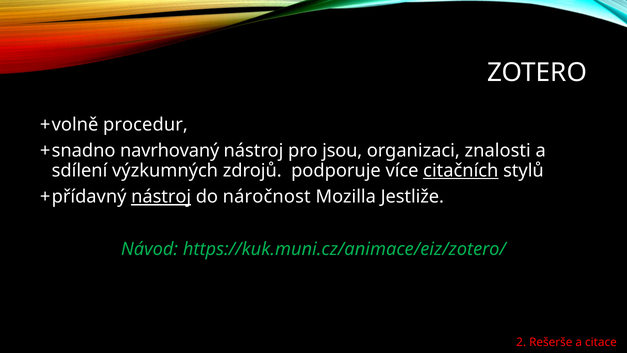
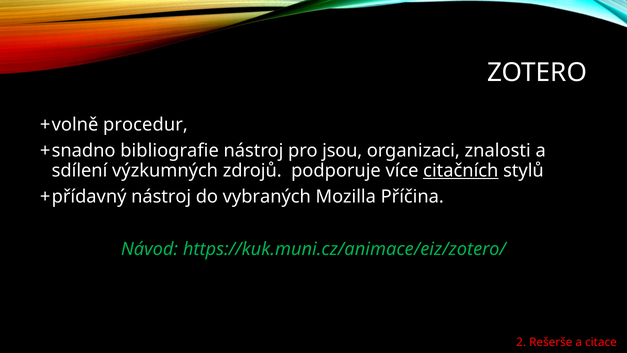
navrhovaný: navrhovaný -> bibliografie (170, 151)
nástroj underline: present -> none (161, 197)
náročnost: náročnost -> vybraných (267, 197)
Jestliže: Jestliže -> Příčina (412, 197)
